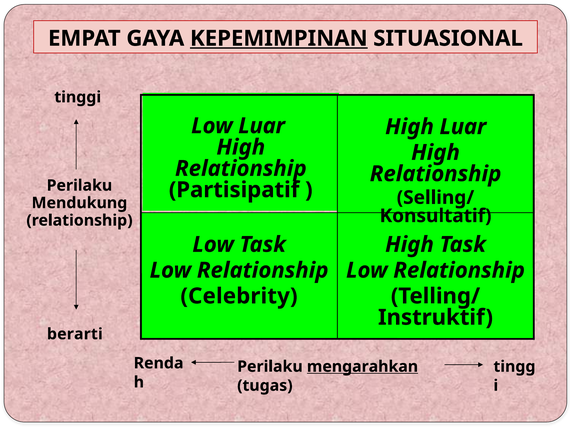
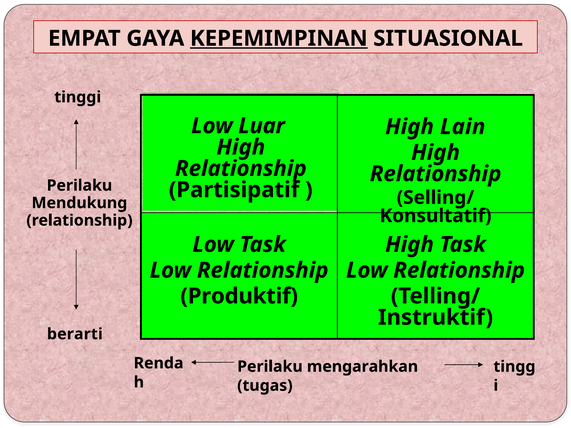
High Luar: Luar -> Lain (463, 127)
Celebrity: Celebrity -> Produktif (239, 296)
mengarahkan underline: present -> none (362, 367)
